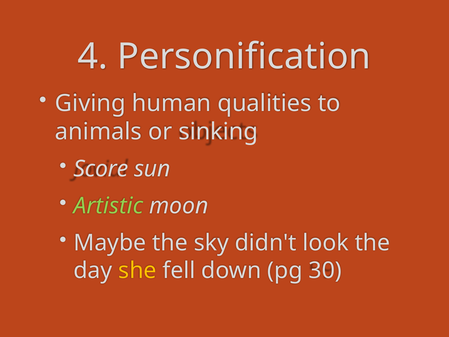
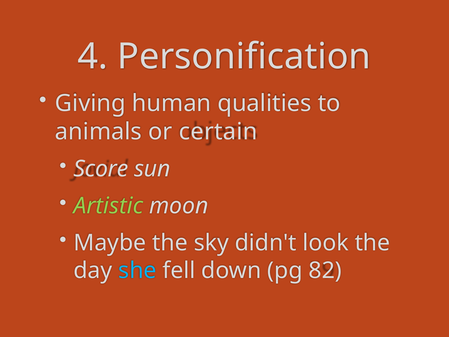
sinking: sinking -> certain (218, 132)
she colour: yellow -> light blue (137, 270)
30: 30 -> 82 (325, 270)
